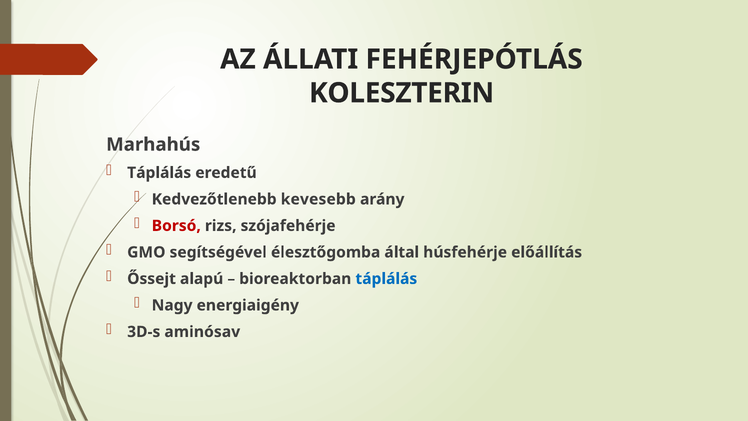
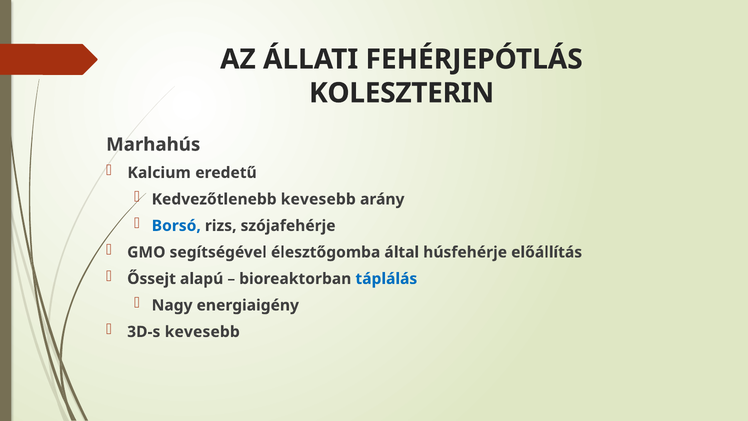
Táplálás: Táplálás -> Kalcium (159, 173)
Borsó colour: red -> blue (176, 226)
3D-s aminósav: aminósav -> kevesebb (202, 332)
